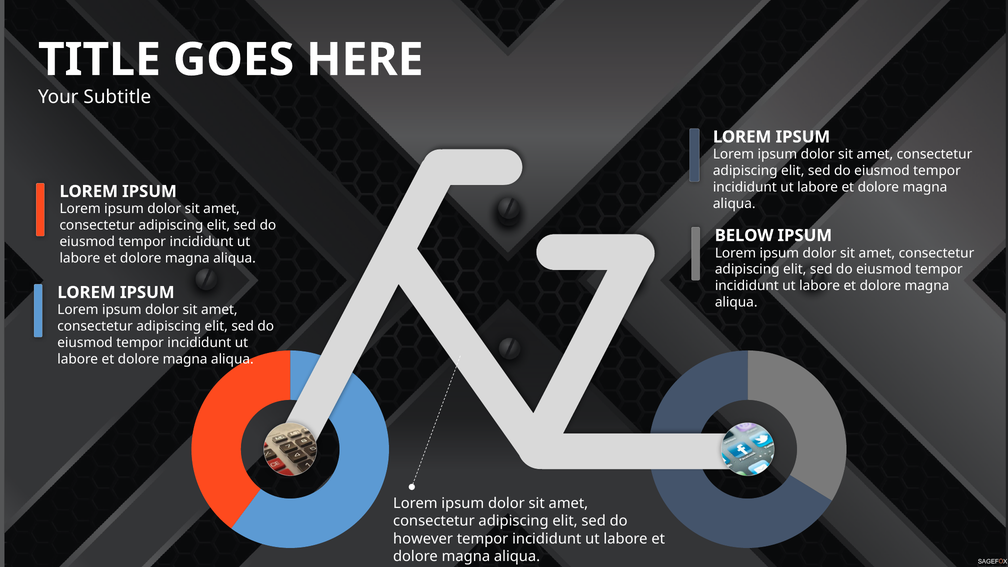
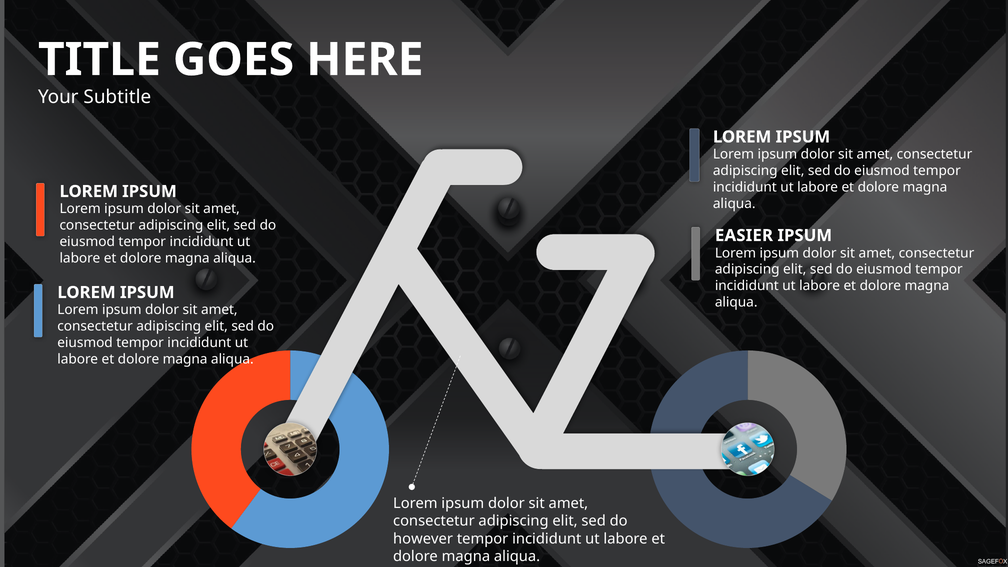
BELOW: BELOW -> EASIER (744, 236)
